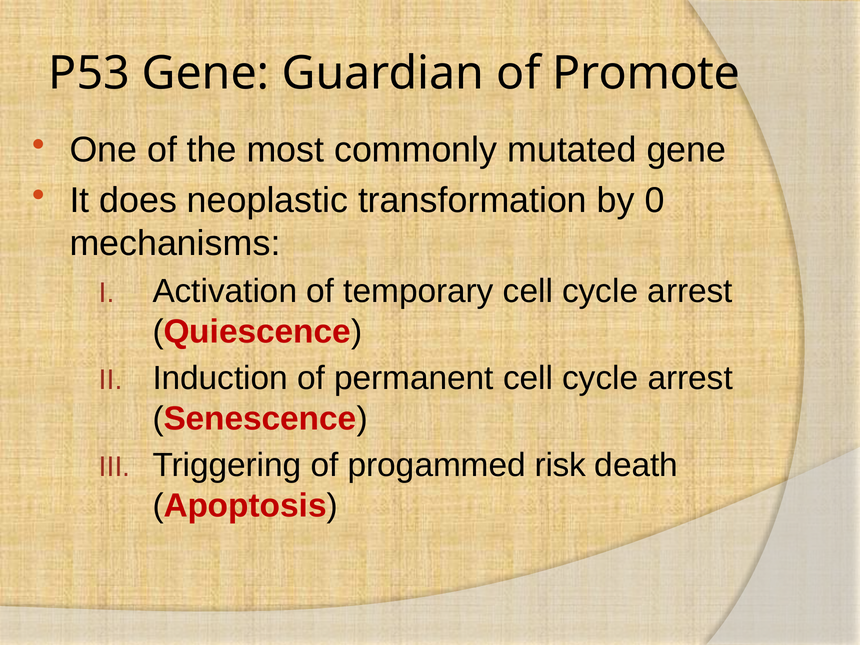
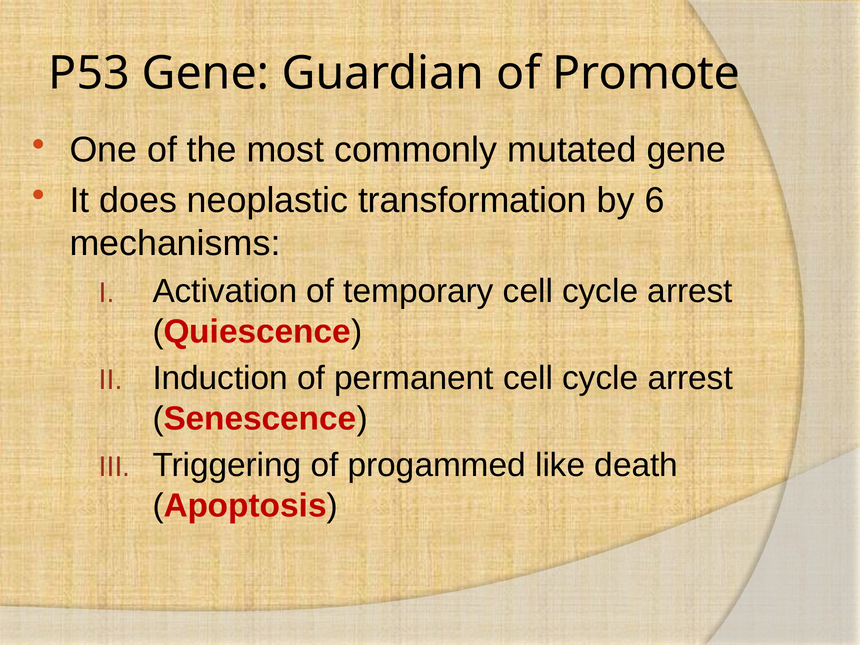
0: 0 -> 6 (655, 200)
risk: risk -> like (560, 465)
